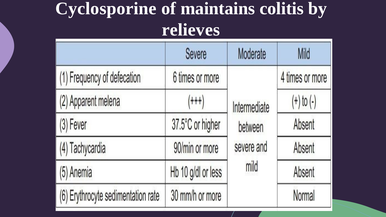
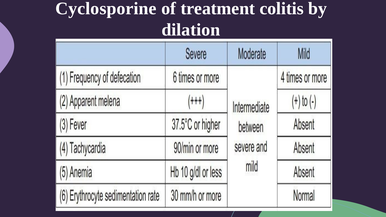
maintains: maintains -> treatment (218, 9)
relieves: relieves -> dilation (191, 30)
